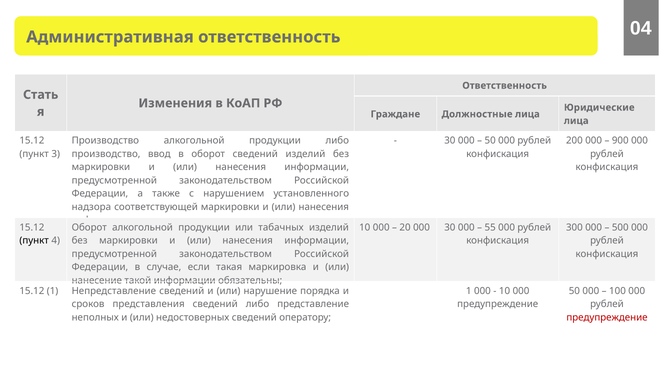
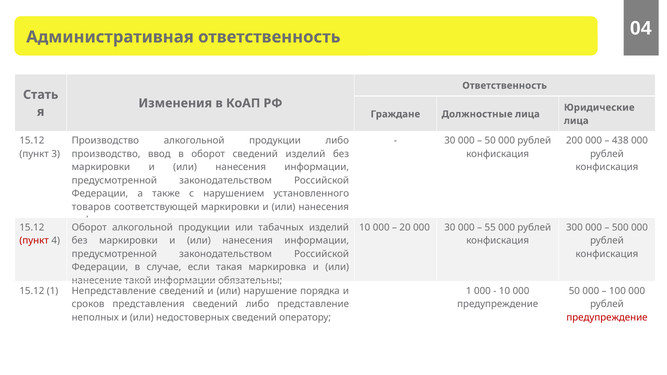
900: 900 -> 438 (620, 141)
надзора: надзора -> товаров (91, 207)
пункт colour: black -> red (34, 241)
